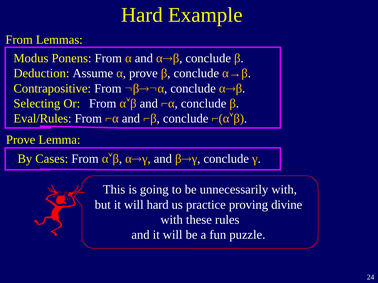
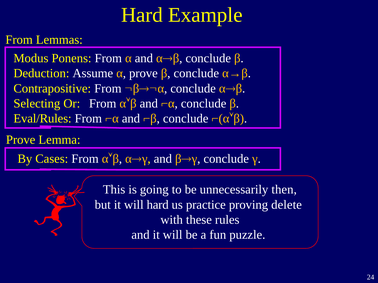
unnecessarily with: with -> then (284, 190)
divine: divine -> delete (287, 205)
